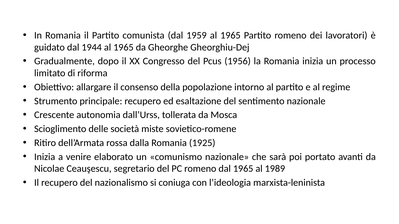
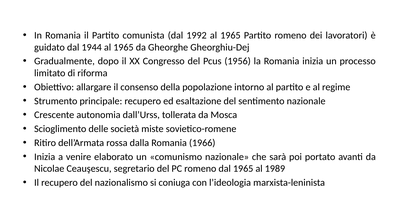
1959: 1959 -> 1992 (197, 35)
1925: 1925 -> 1966 (202, 143)
